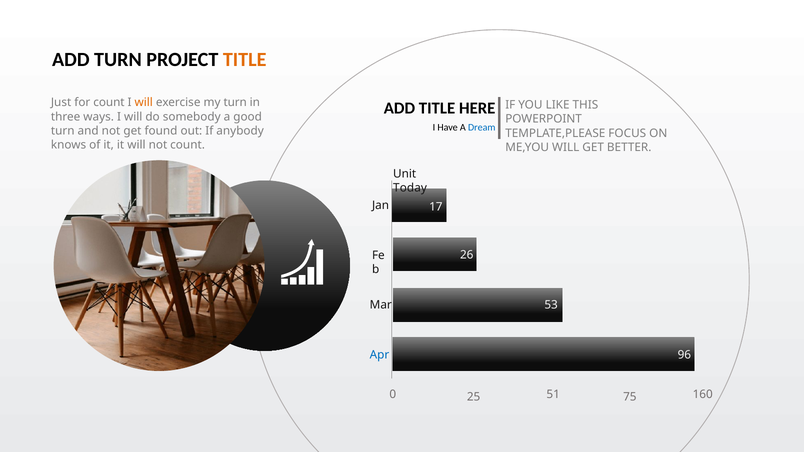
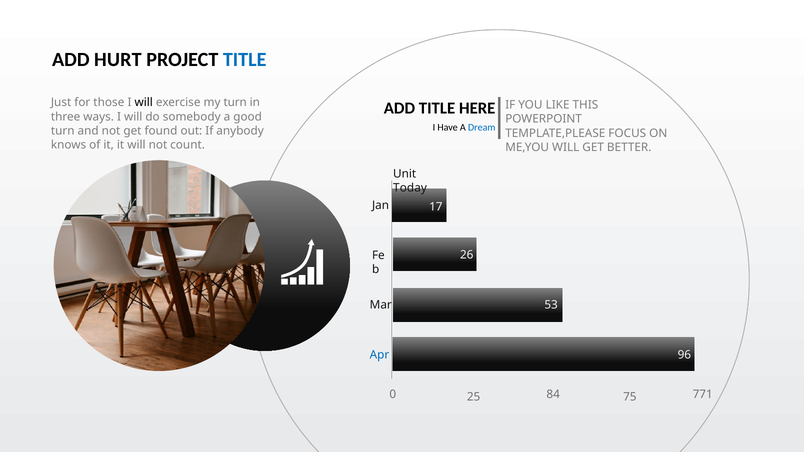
ADD TURN: TURN -> HURT (118, 60)
TITLE colour: orange -> blue (245, 60)
for count: count -> those (109, 103)
will colour: orange -> black (144, 103)
51: 51 -> 84 (553, 395)
160: 160 -> 771 (703, 395)
